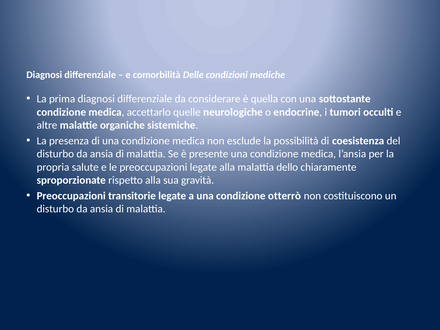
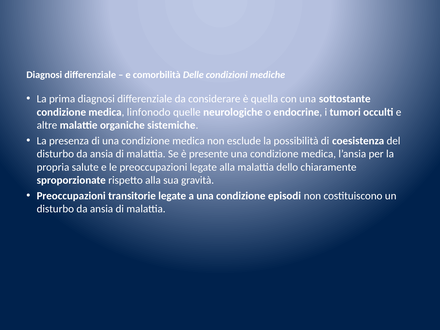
accettarlo: accettarlo -> linfonodo (149, 112)
otterrò: otterrò -> episodi (284, 196)
